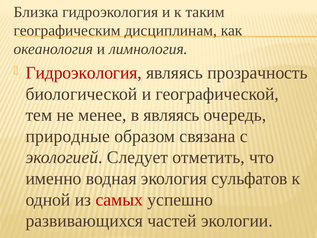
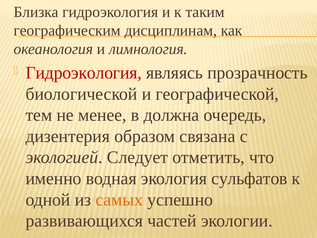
в являясь: являясь -> должна (171, 115)
природные: природные -> дизентерия (68, 136)
самых colour: red -> orange (119, 199)
